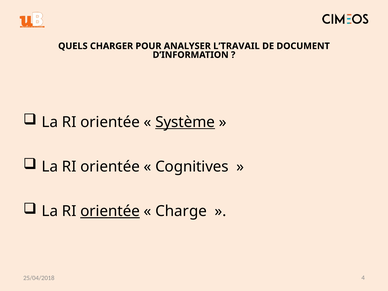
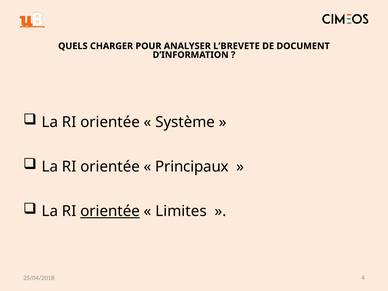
L’TRAVAIL: L’TRAVAIL -> L’BREVETE (236, 46)
Système underline: present -> none (185, 122)
Cognitives: Cognitives -> Principaux (192, 167)
Charge: Charge -> Limites (181, 211)
